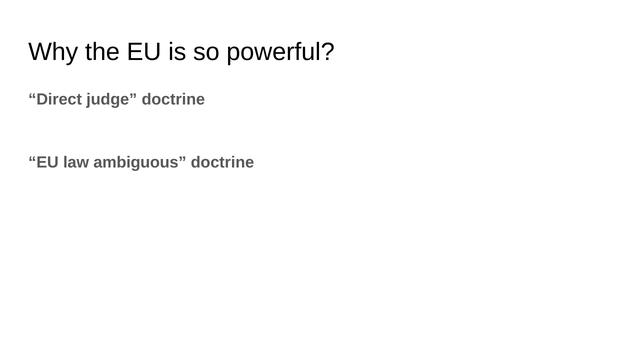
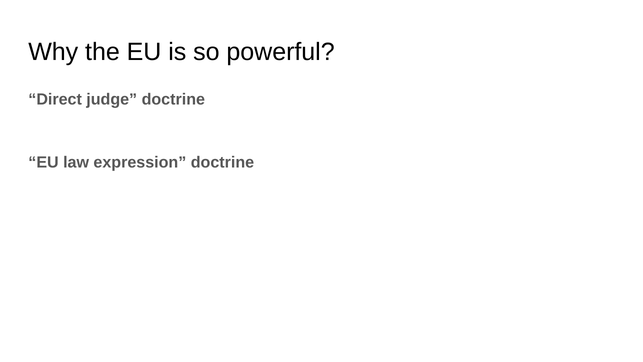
ambiguous: ambiguous -> expression (140, 162)
